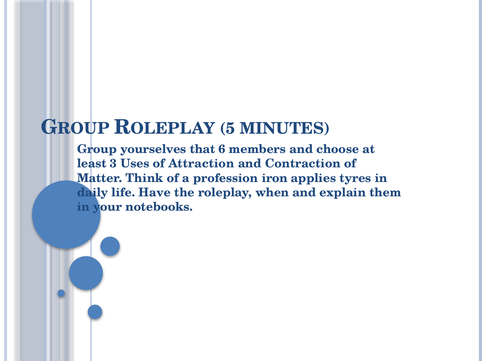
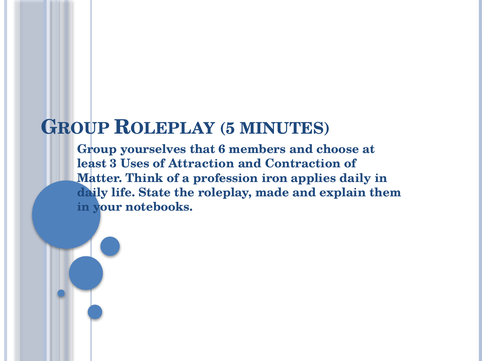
applies tyres: tyres -> daily (355, 178)
Have: Have -> State (155, 193)
when: when -> made (272, 193)
